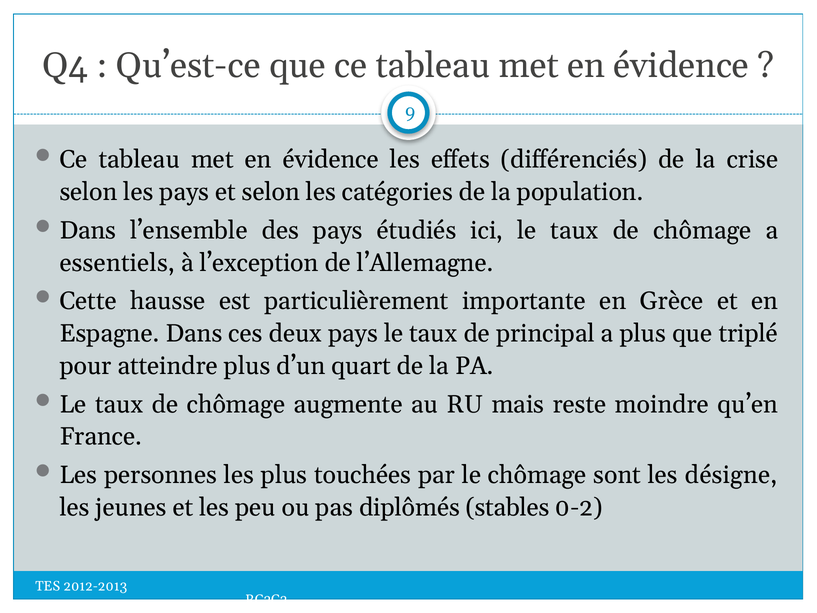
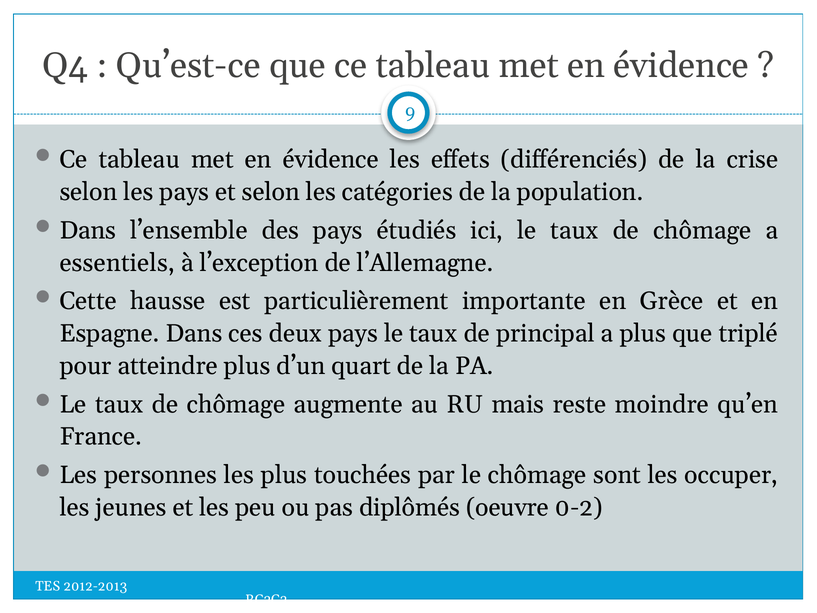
désigne: désigne -> occuper (731, 475)
stables: stables -> oeuvre (507, 507)
